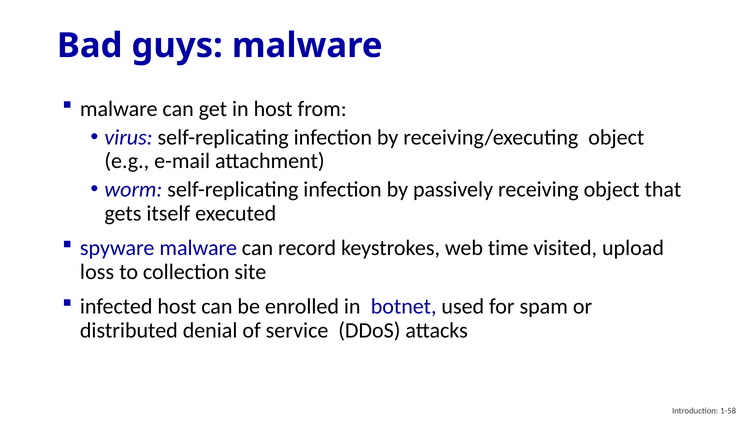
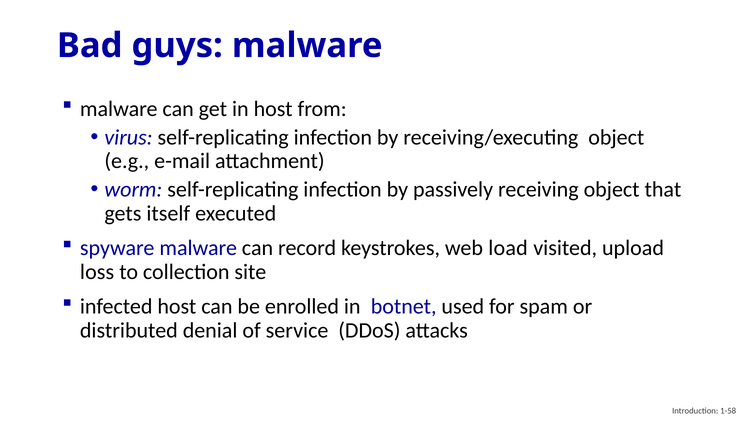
time: time -> load (508, 248)
